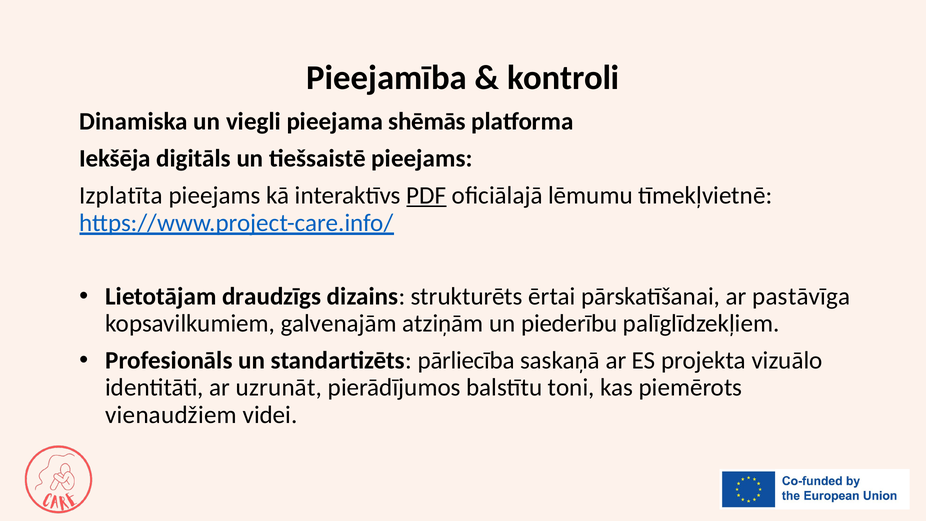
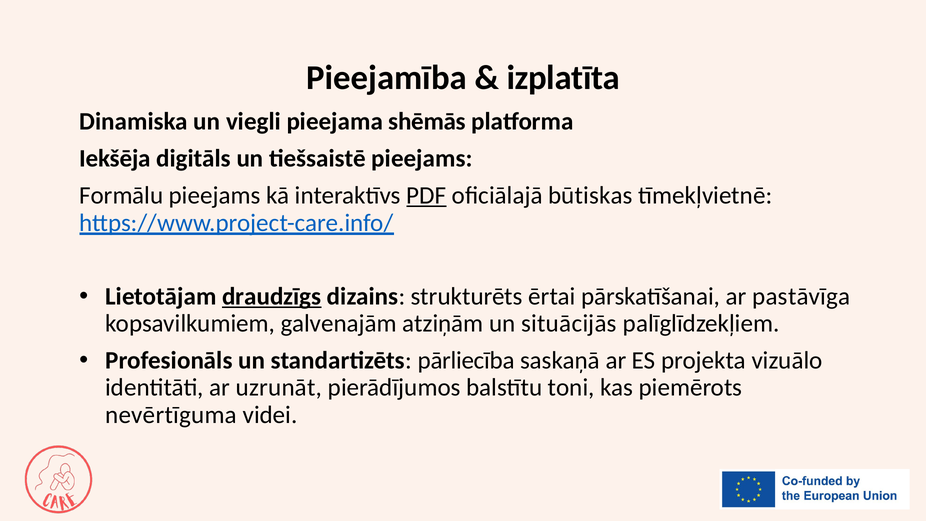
kontroli: kontroli -> izplatīta (563, 78)
Izplatīta: Izplatīta -> Formālu (121, 195)
lēmumu: lēmumu -> būtiskas (590, 195)
draudzīgs underline: none -> present (272, 296)
piederību: piederību -> situācijās (569, 324)
vienaudžiem: vienaudžiem -> nevērtīguma (171, 415)
